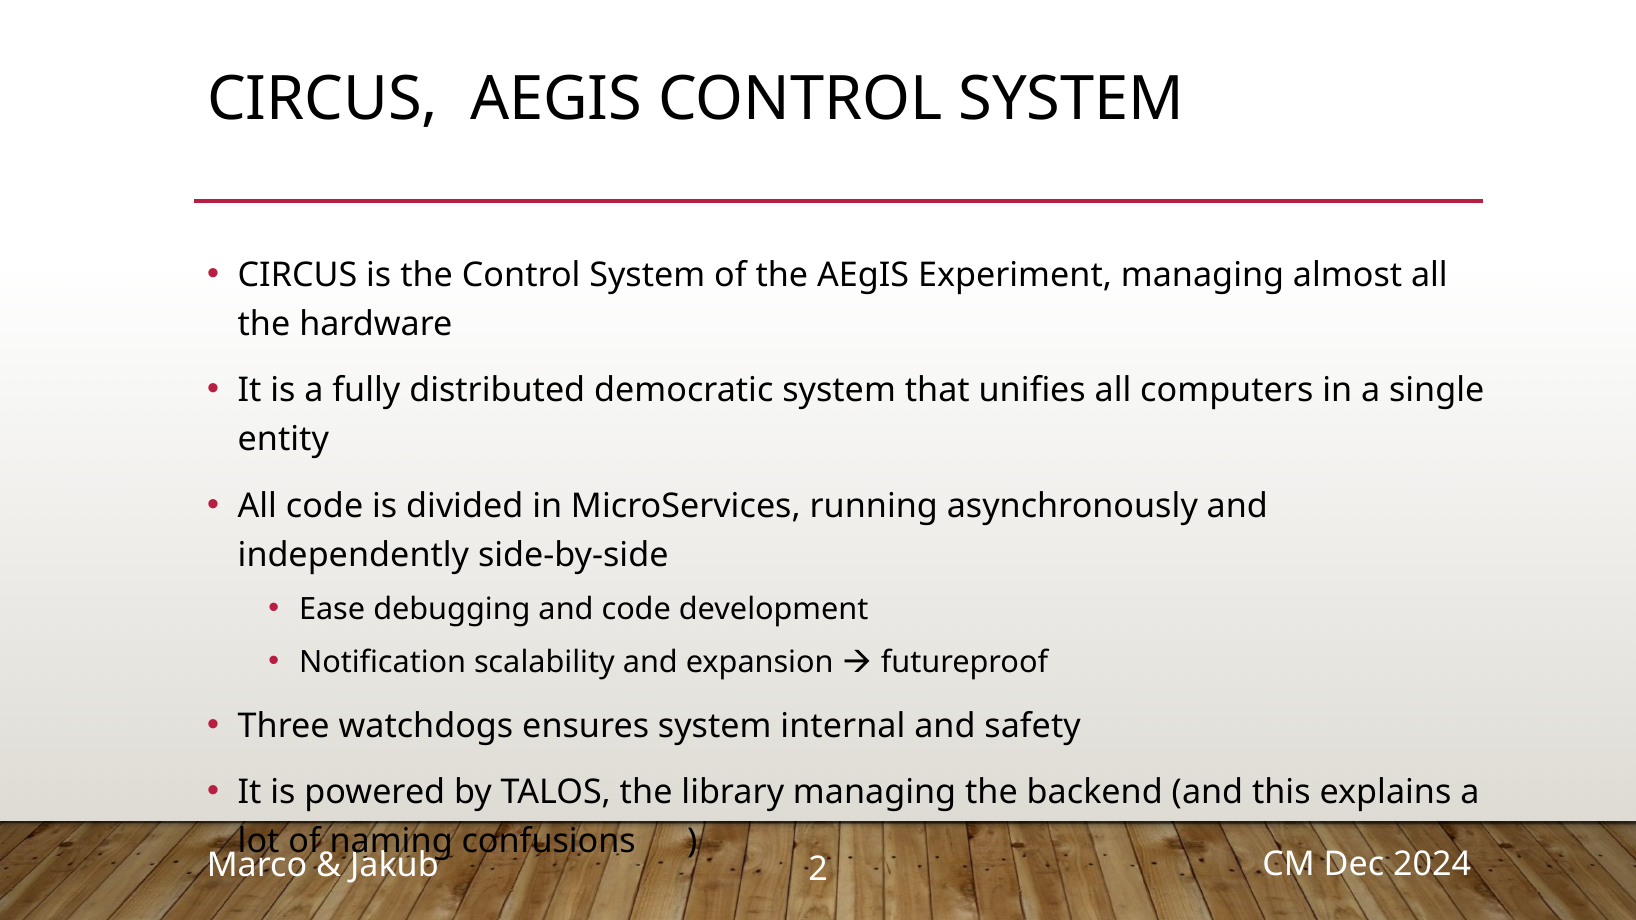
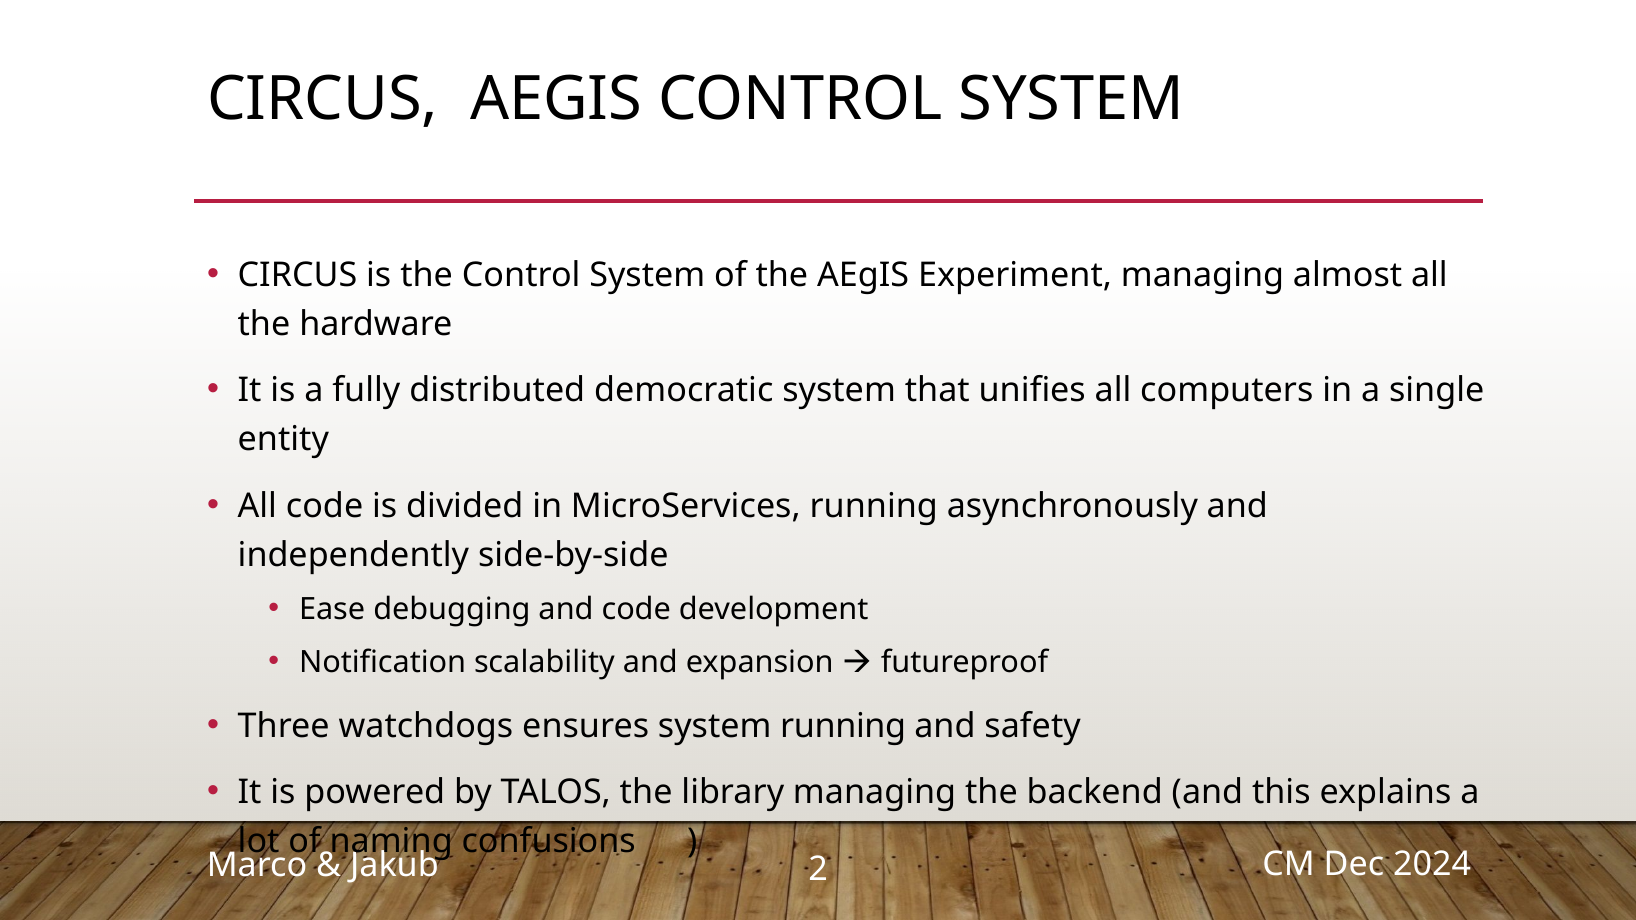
system internal: internal -> running (843, 726)
